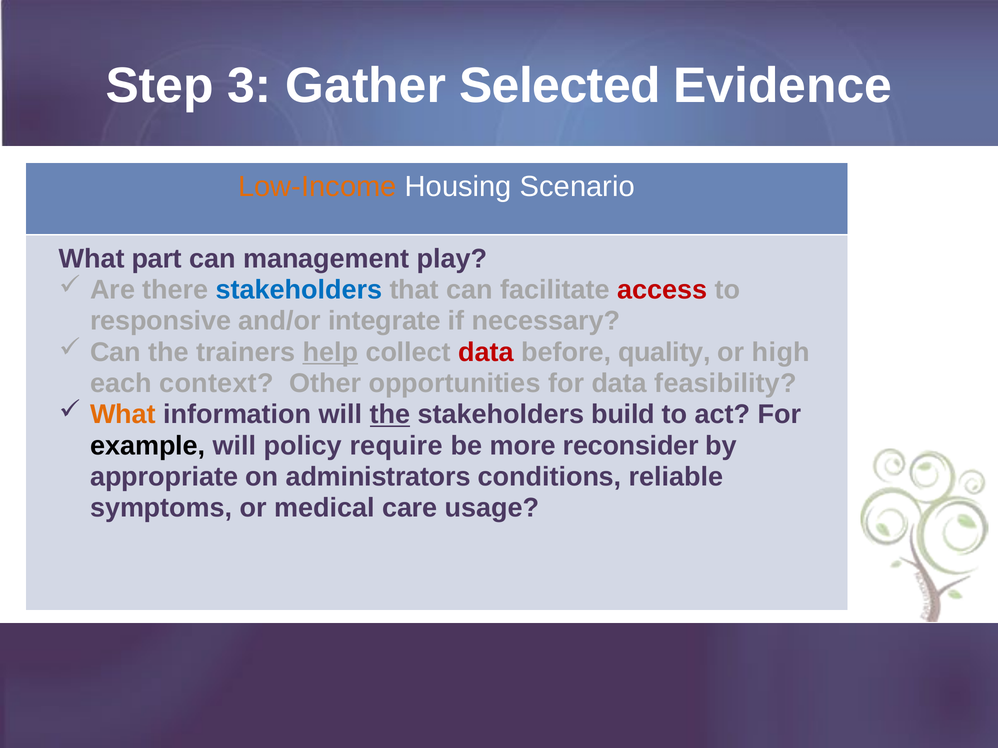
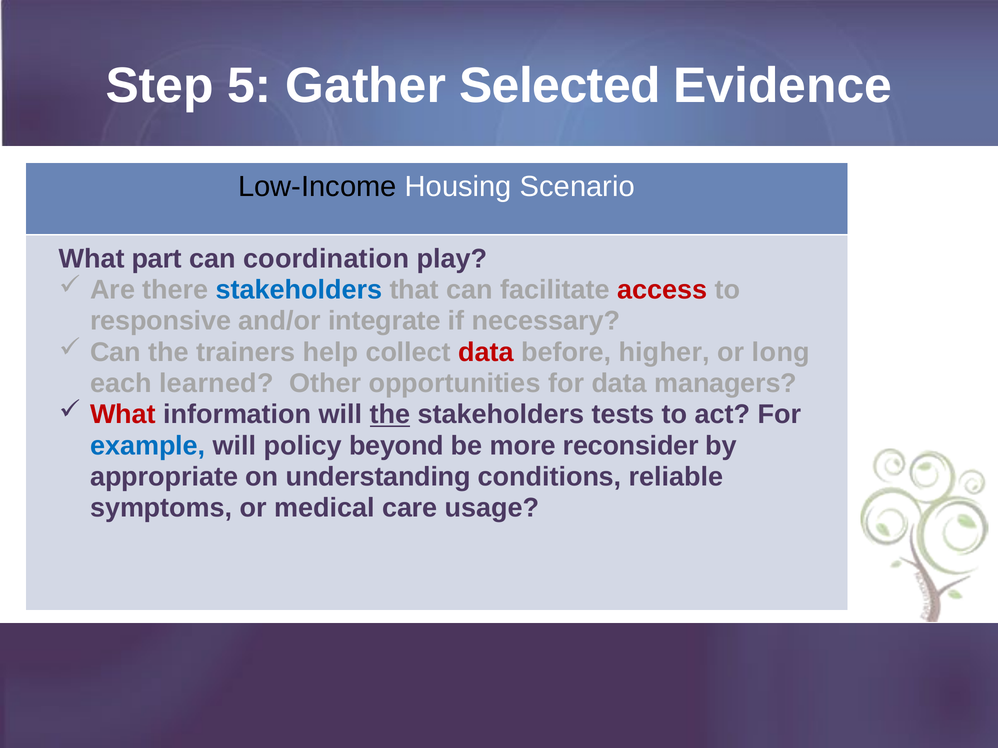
3: 3 -> 5 (249, 86)
Low-Income colour: orange -> black (317, 186)
management: management -> coordination (326, 259)
help underline: present -> none (330, 352)
quality: quality -> higher (664, 352)
high: high -> long (781, 352)
context: context -> learned (216, 383)
feasibility: feasibility -> managers (726, 383)
What colour: orange -> red (123, 415)
build: build -> tests (623, 415)
example colour: black -> blue (148, 446)
require: require -> beyond (396, 446)
administrators: administrators -> understanding (378, 477)
